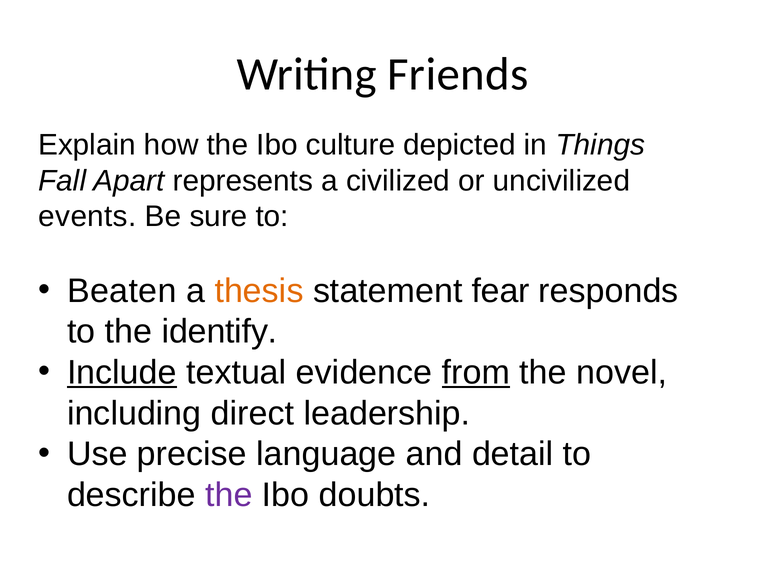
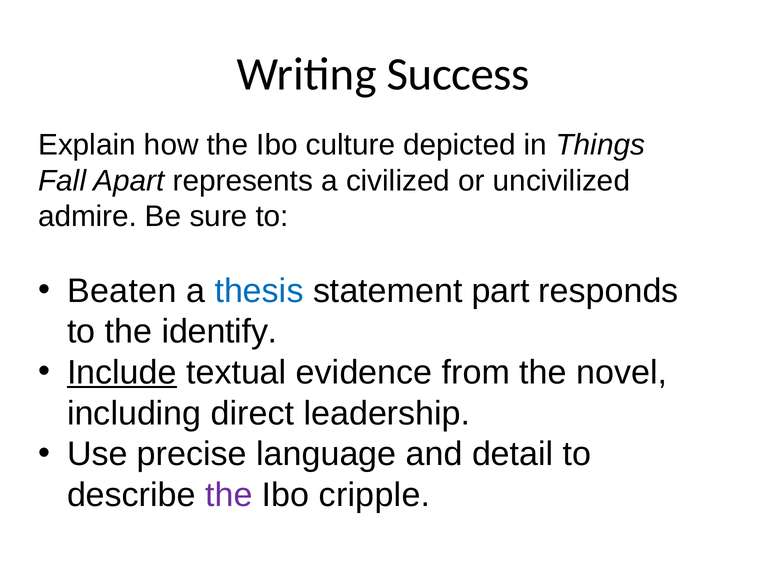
Friends: Friends -> Success (458, 74)
events: events -> admire (88, 217)
thesis colour: orange -> blue (259, 291)
fear: fear -> part (501, 291)
from underline: present -> none (476, 373)
doubts: doubts -> cripple (374, 495)
